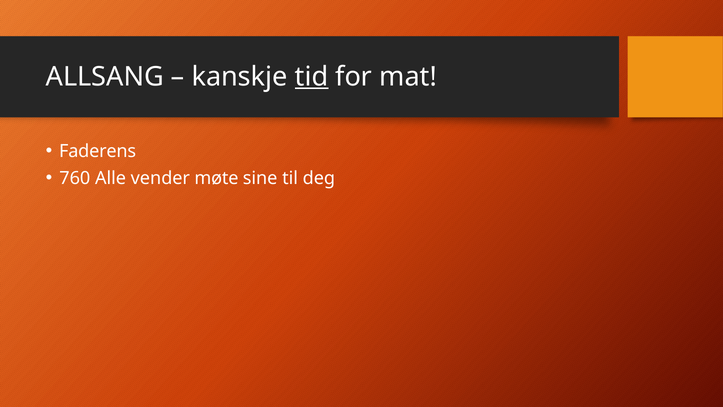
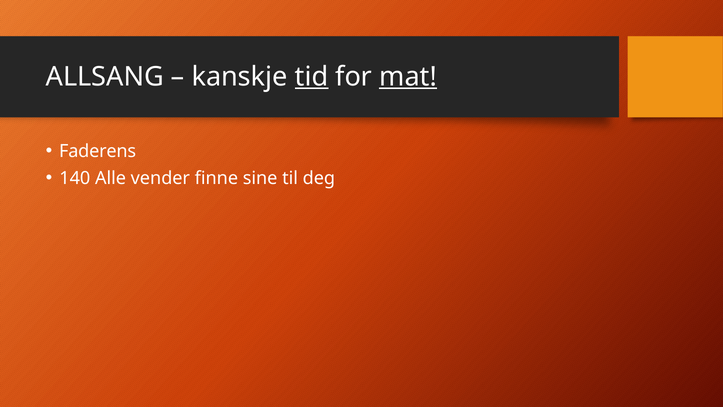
mat underline: none -> present (408, 77)
760: 760 -> 140 (75, 178)
møte: møte -> finne (216, 178)
